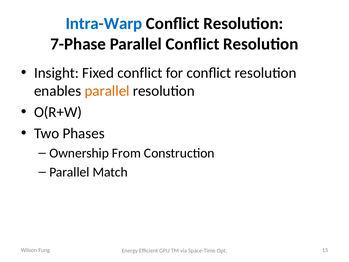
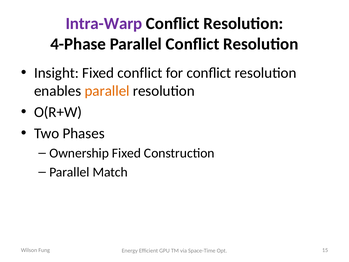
Intra-Warp colour: blue -> purple (104, 24)
7-Phase: 7-Phase -> 4-Phase (78, 44)
Ownership From: From -> Fixed (126, 153)
